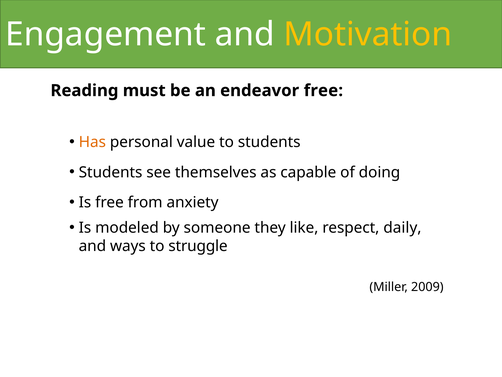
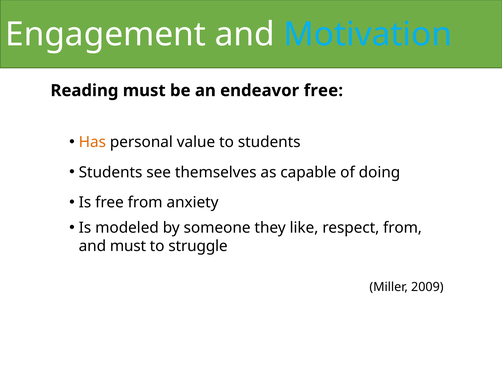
Motivation colour: yellow -> light blue (368, 34)
respect daily: daily -> from (403, 227)
and ways: ways -> must (128, 246)
